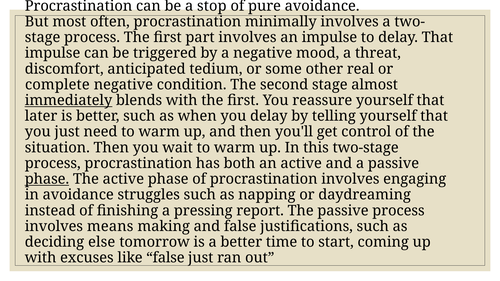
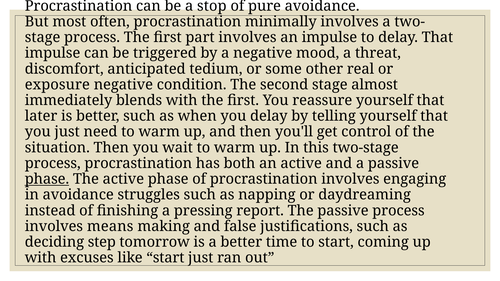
complete: complete -> exposure (57, 85)
immediately underline: present -> none (69, 100)
else: else -> step (102, 242)
like false: false -> start (165, 258)
